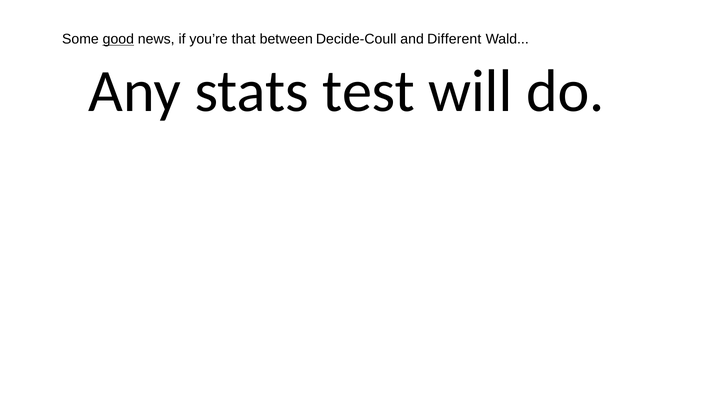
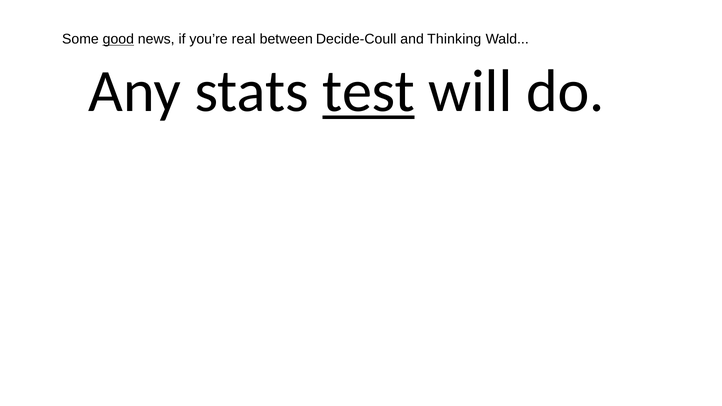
that: that -> real (244, 39)
Different: Different -> Thinking (454, 39)
test underline: none -> present (369, 91)
